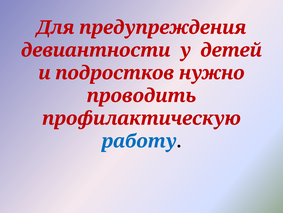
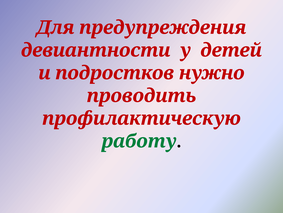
работу colour: blue -> green (139, 141)
